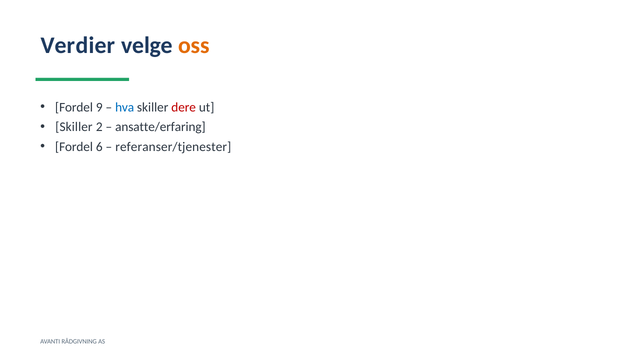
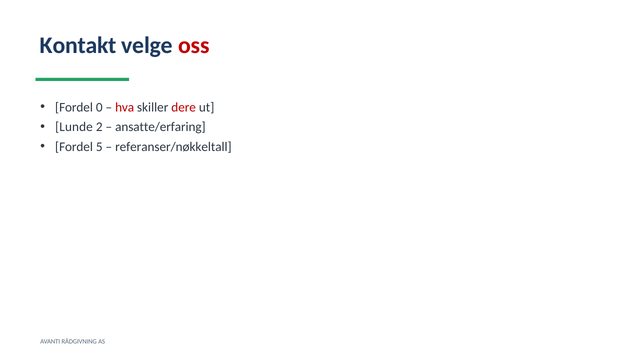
Verdier: Verdier -> Kontakt (78, 45)
oss colour: orange -> red (194, 45)
9: 9 -> 0 (99, 107)
hva colour: blue -> red (125, 107)
Skiller: Skiller -> Lunde (74, 127)
6: 6 -> 5 (99, 147)
referanser/tjenester: referanser/tjenester -> referanser/nøkkeltall (173, 147)
